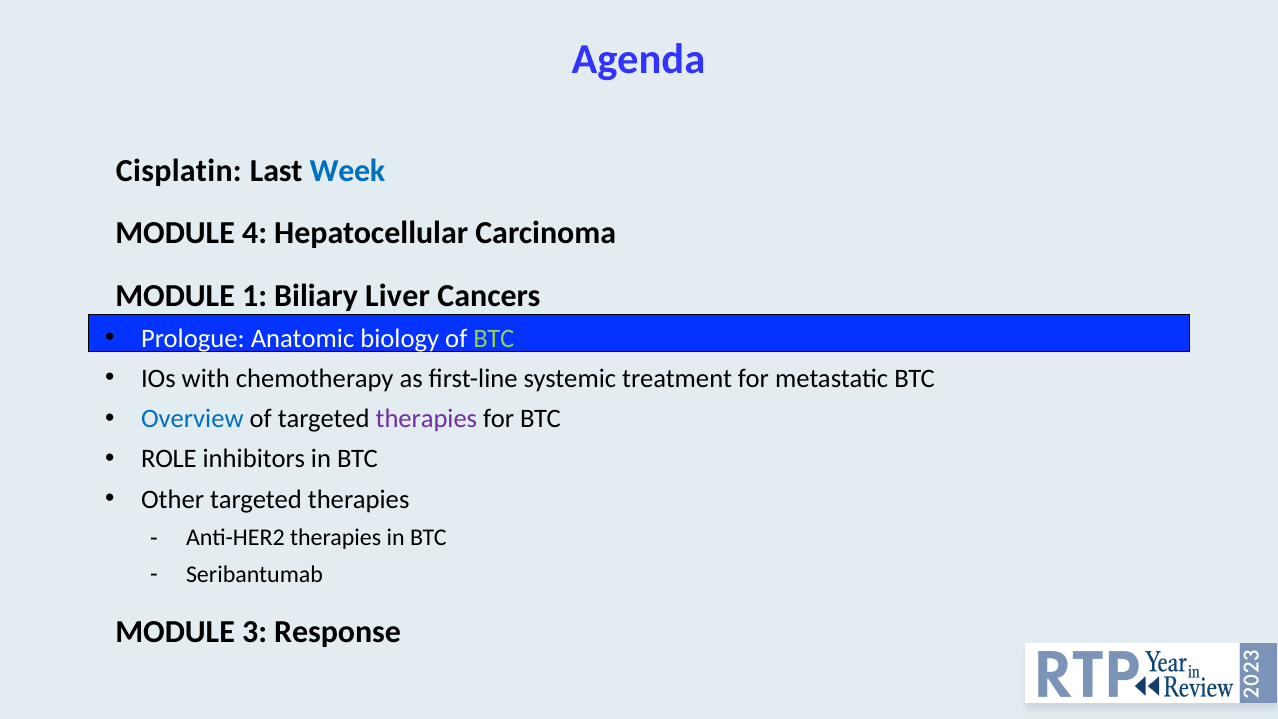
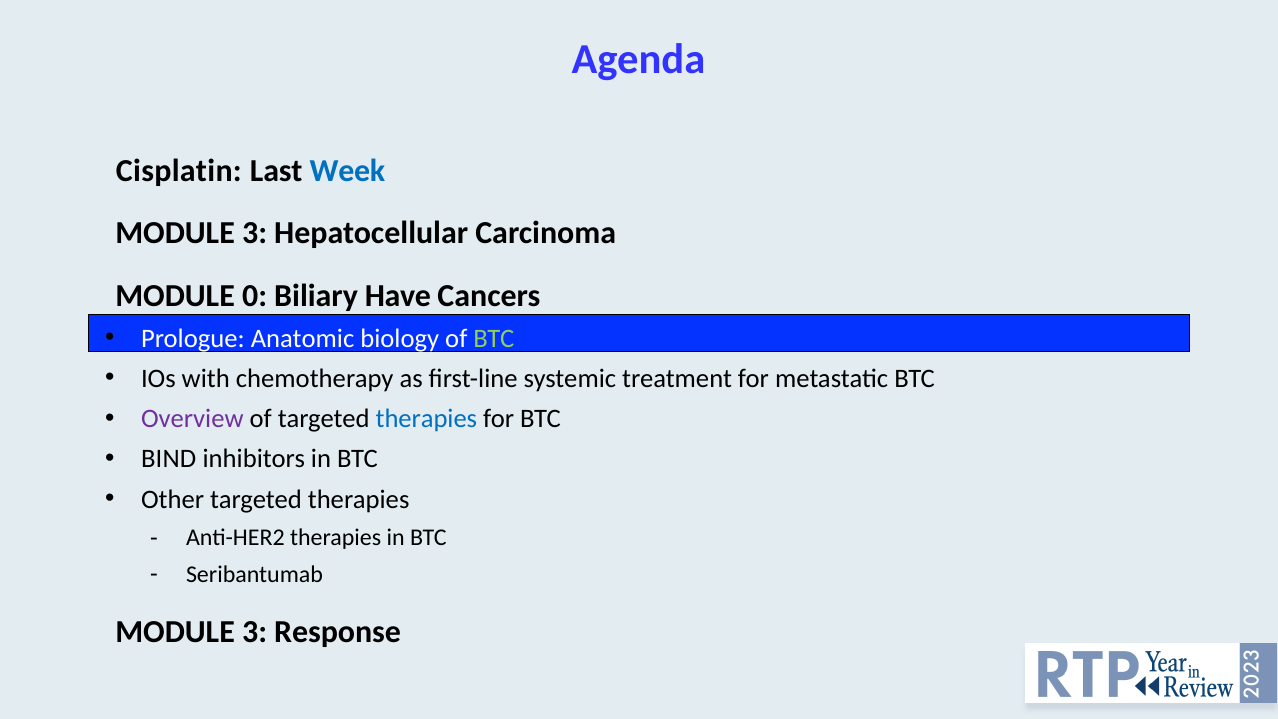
4: 4 -> 3 (255, 233)
1: 1 -> 0 (255, 295)
Liver: Liver -> Have (398, 295)
Overview colour: blue -> purple (192, 419)
therapies colour: purple -> blue (426, 419)
ROLE: ROLE -> BIND (169, 459)
